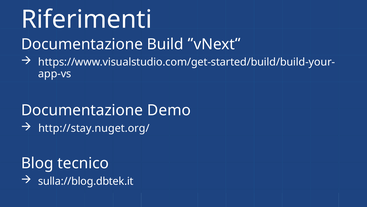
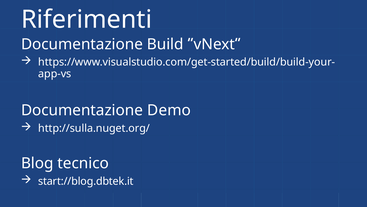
http://stay.nuget.org/: http://stay.nuget.org/ -> http://sulla.nuget.org/ (94, 128)
sulla://blog.dbtek.it: sulla://blog.dbtek.it -> start://blog.dbtek.it (86, 181)
